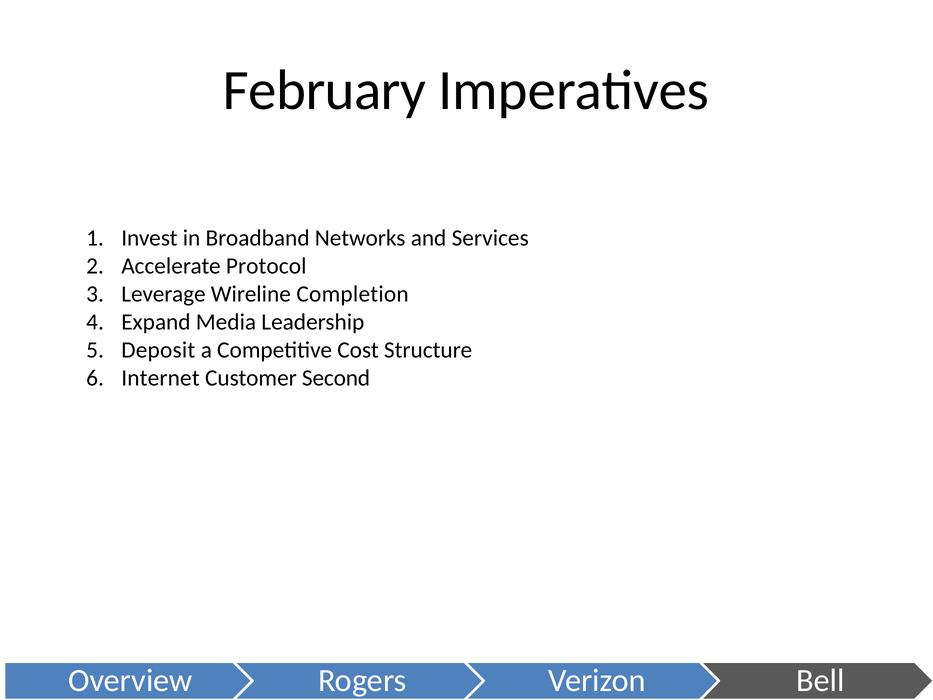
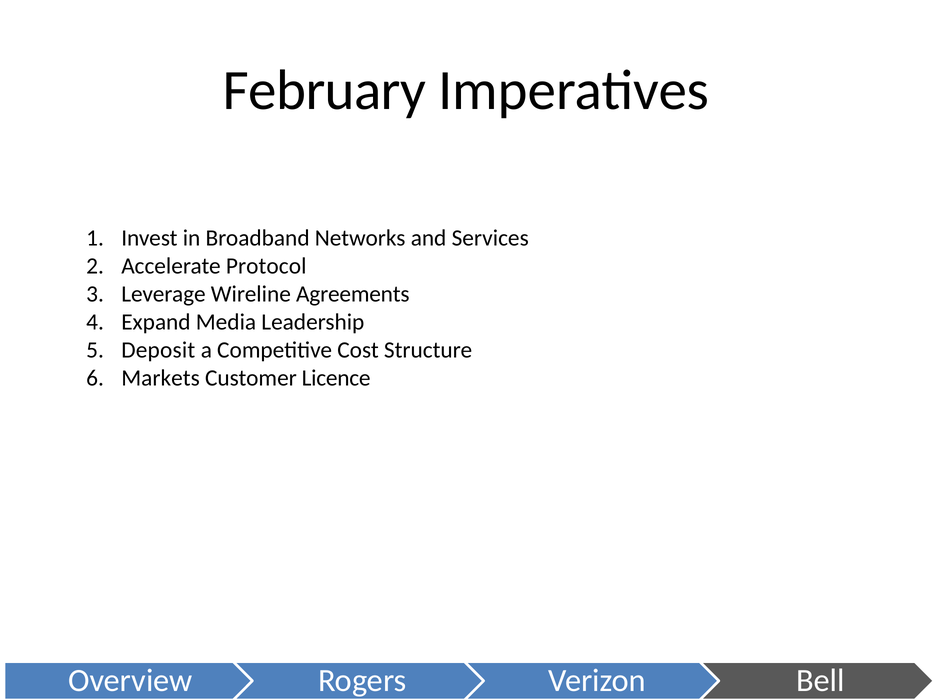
Completion: Completion -> Agreements (353, 294)
Internet: Internet -> Markets (161, 378)
Second: Second -> Licence (336, 378)
